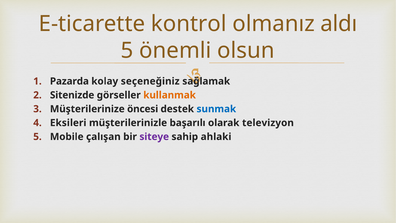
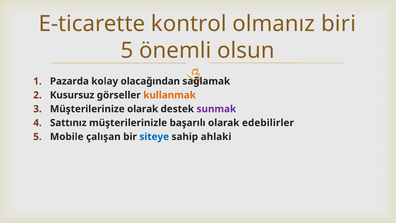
aldı: aldı -> biri (339, 24)
seçeneğiniz: seçeneğiniz -> olacağından (150, 81)
Sitenizde: Sitenizde -> Kusursuz (72, 95)
Müşterilerinize öncesi: öncesi -> olarak (143, 109)
sunmak colour: blue -> purple (216, 109)
Eksileri: Eksileri -> Sattınız (68, 123)
televizyon: televizyon -> edebilirler (268, 123)
siteye colour: purple -> blue (154, 137)
